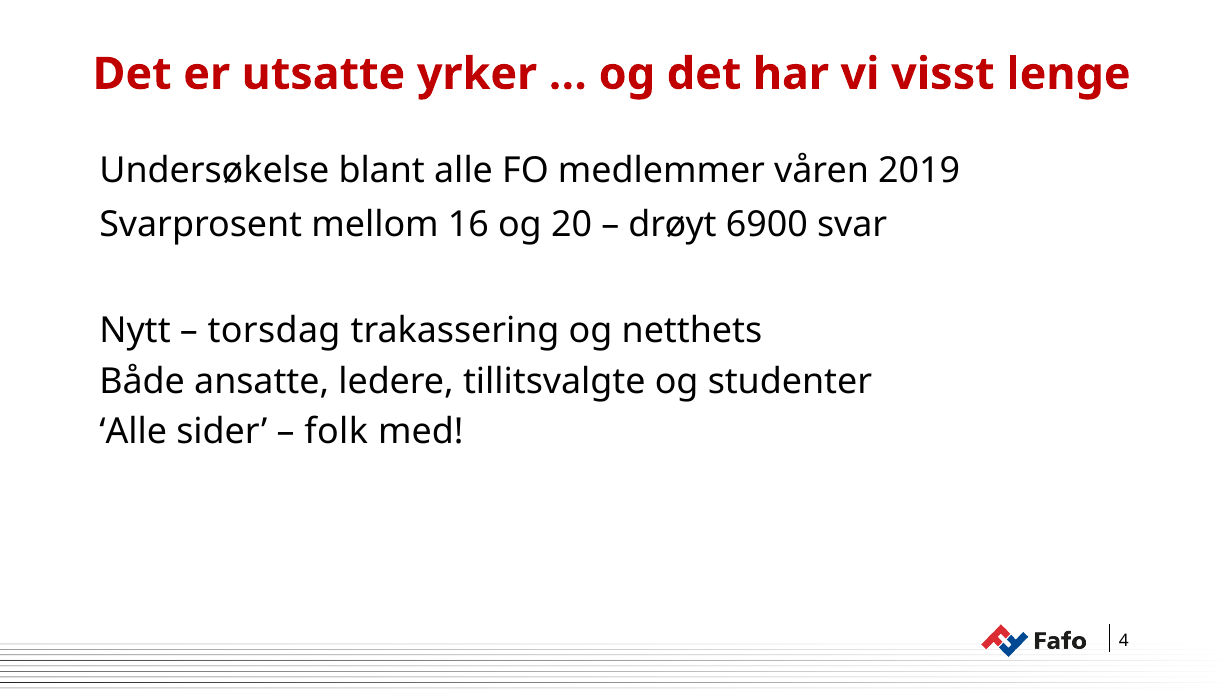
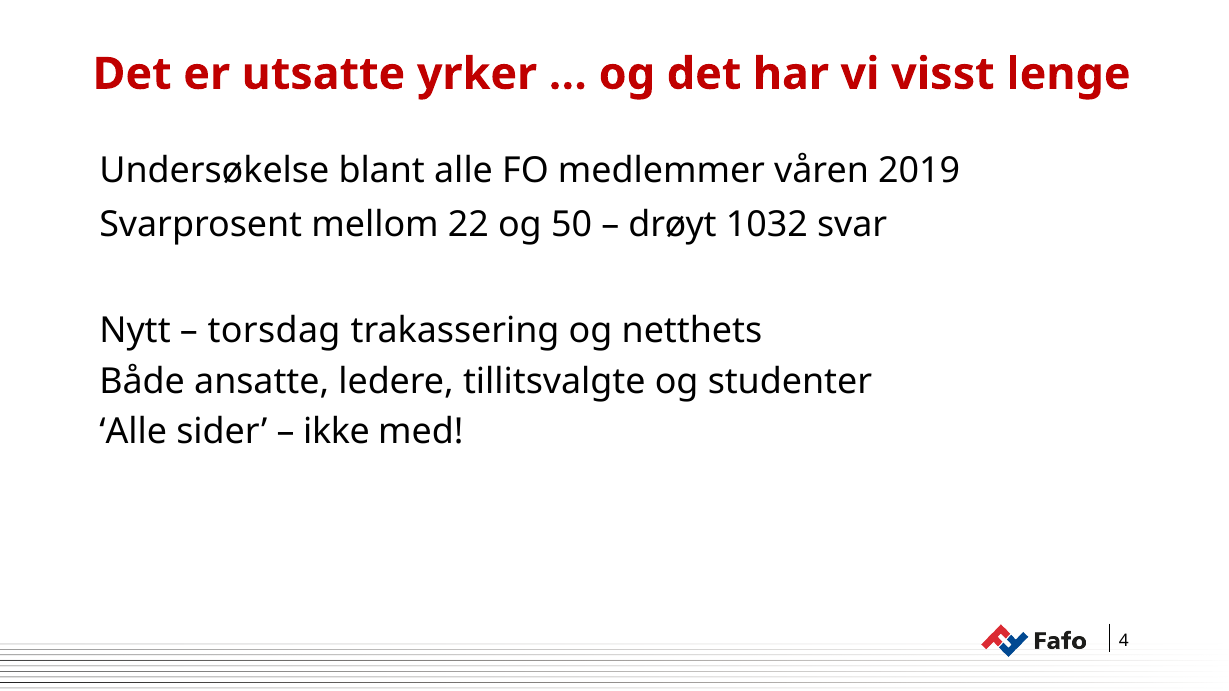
16: 16 -> 22 (468, 225)
20: 20 -> 50 (572, 225)
6900: 6900 -> 1032 (767, 225)
folk: folk -> ikke (337, 432)
